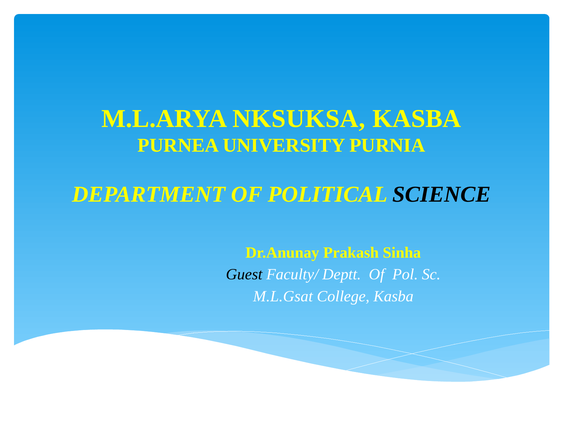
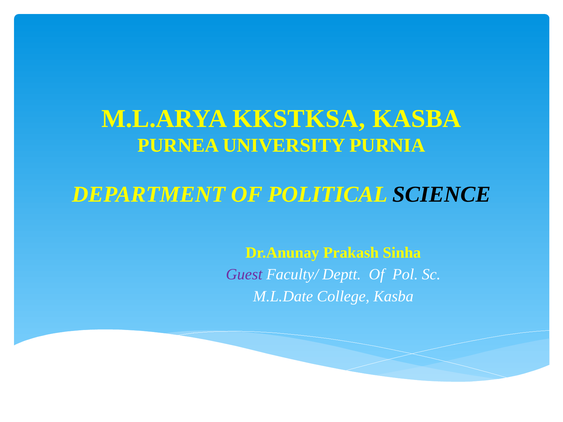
NKSUKSA: NKSUKSA -> KKSTKSA (299, 119)
Guest colour: black -> purple (244, 275)
M.L.Gsat: M.L.Gsat -> M.L.Date (283, 297)
